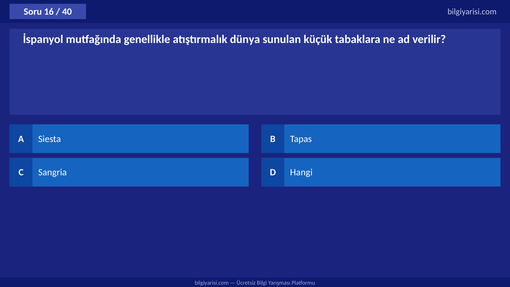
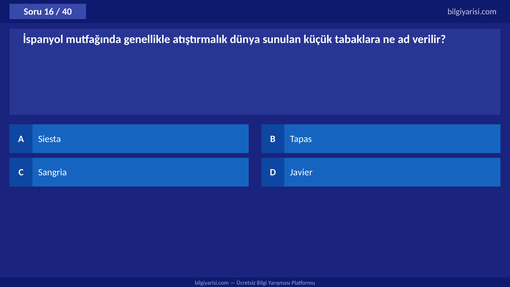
Hangi: Hangi -> Javier (301, 172)
